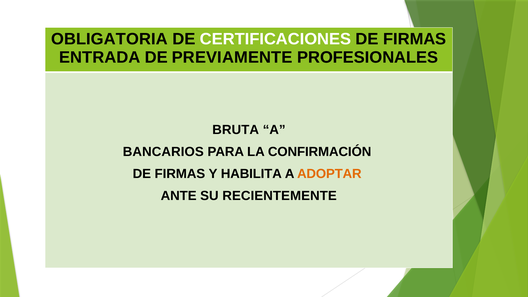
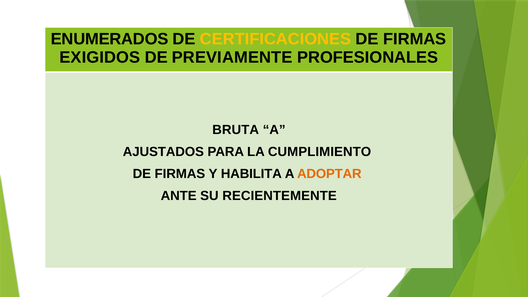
OBLIGATORIA: OBLIGATORIA -> ENUMERADOS (110, 39)
CERTIFICACIONES colour: white -> yellow (276, 39)
ENTRADA: ENTRADA -> EXIGIDOS (100, 57)
BANCARIOS: BANCARIOS -> AJUSTADOS (163, 152)
CONFIRMACIÓN: CONFIRMACIÓN -> CUMPLIMIENTO (320, 152)
